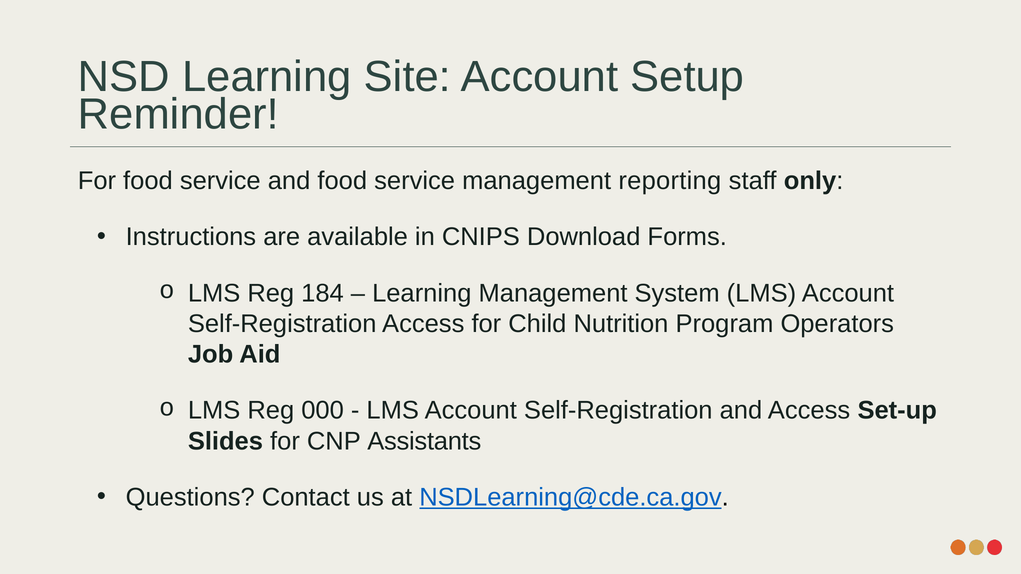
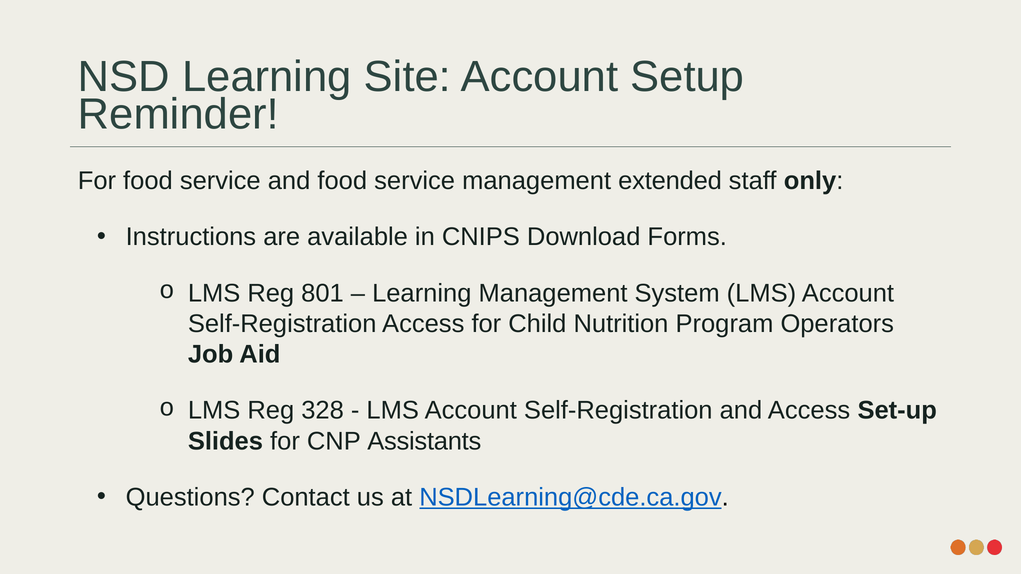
reporting: reporting -> extended (670, 181)
184: 184 -> 801 (322, 293)
000: 000 -> 328 (323, 411)
